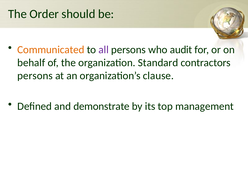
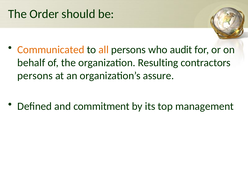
all colour: purple -> orange (104, 49)
Standard: Standard -> Resulting (158, 63)
clause: clause -> assure (158, 76)
demonstrate: demonstrate -> commitment (102, 106)
